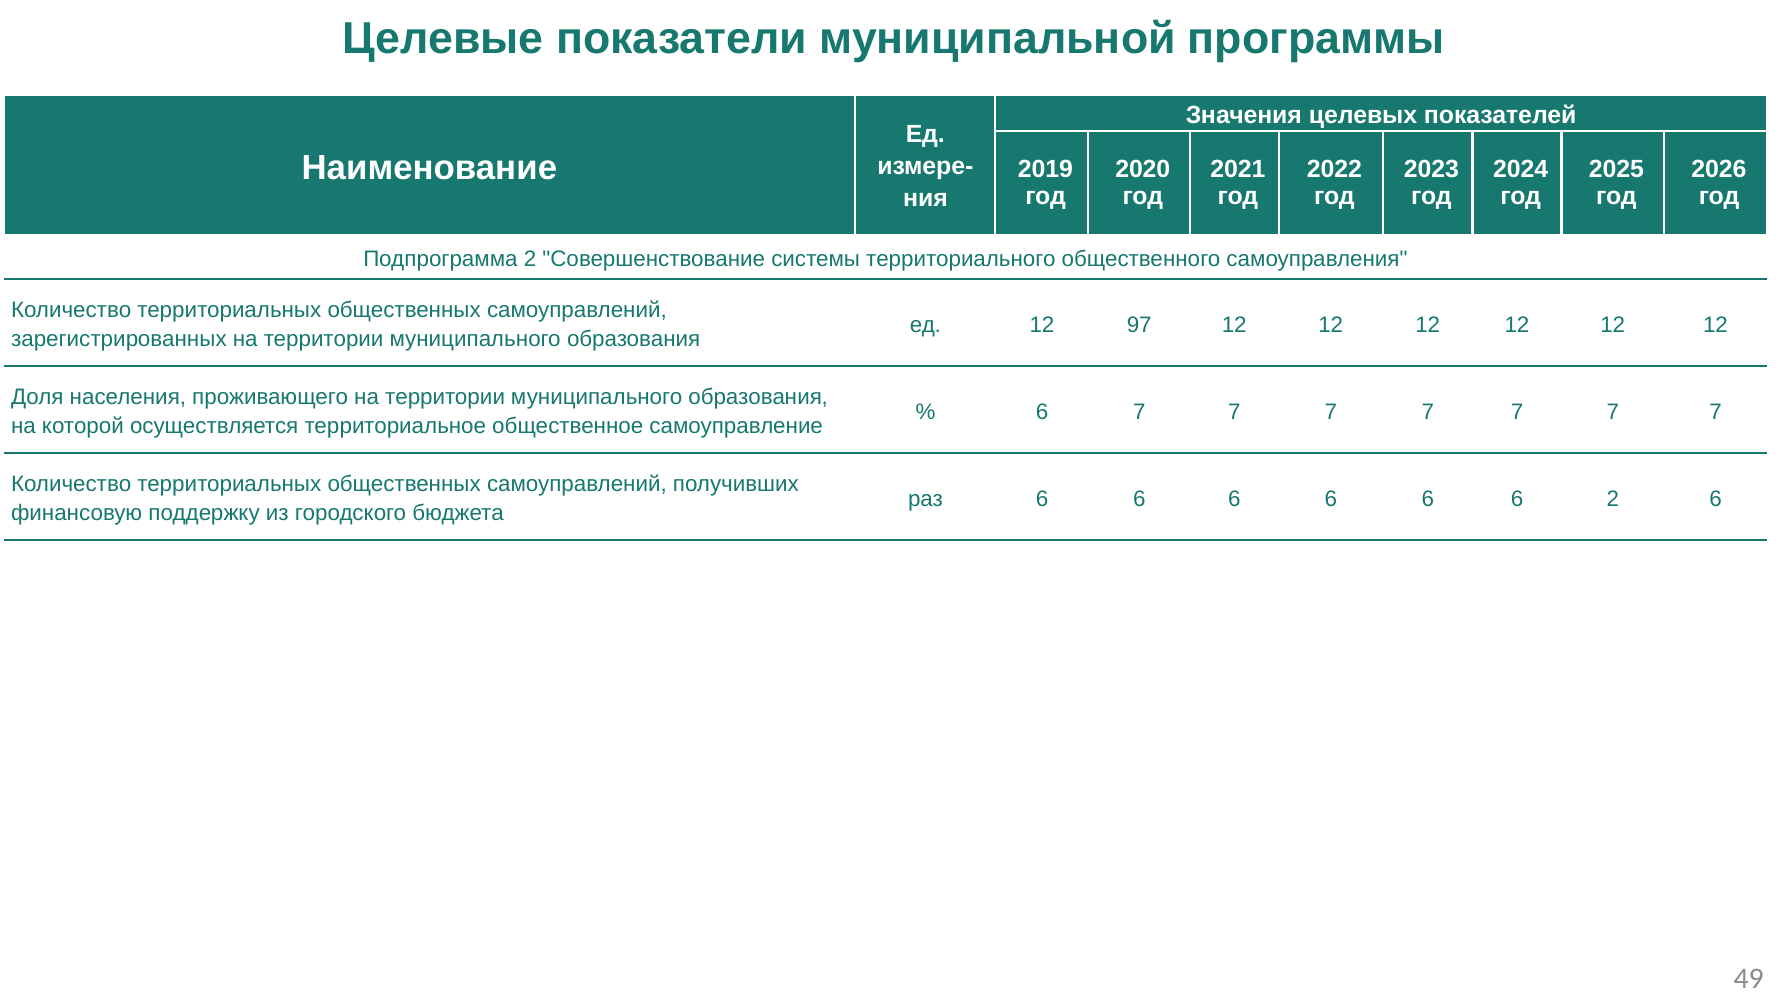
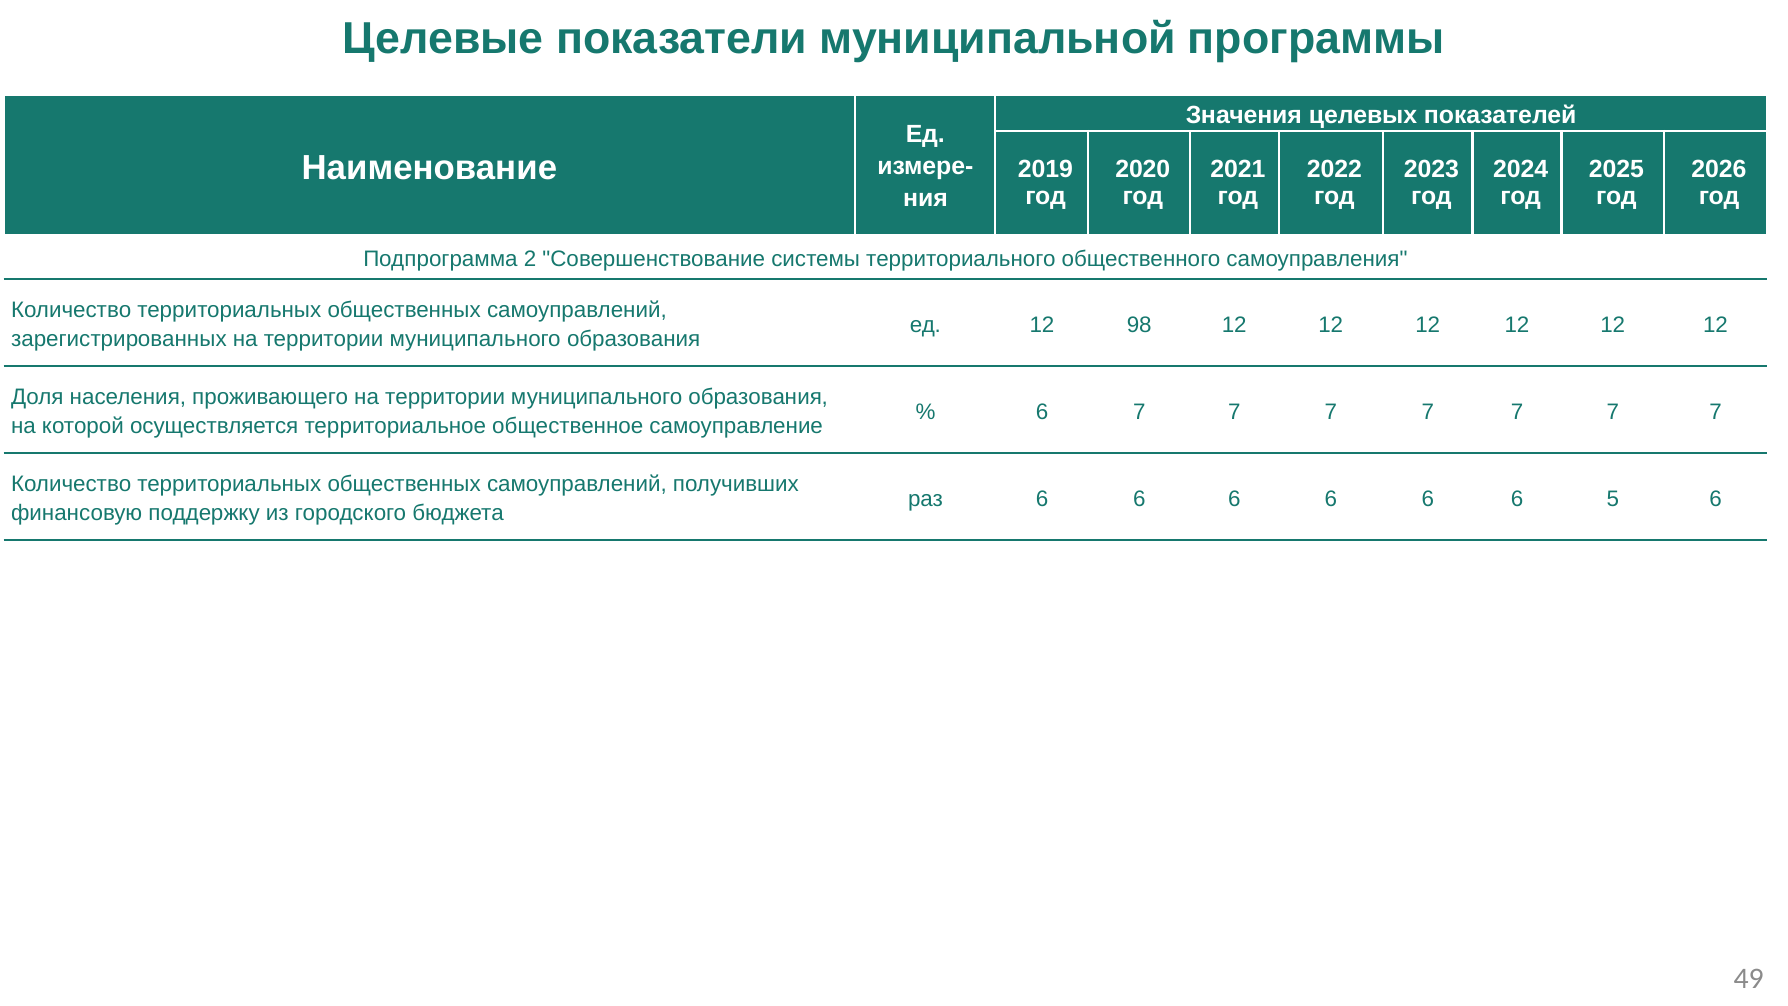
97: 97 -> 98 (1139, 325)
6 2: 2 -> 5 (1613, 499)
